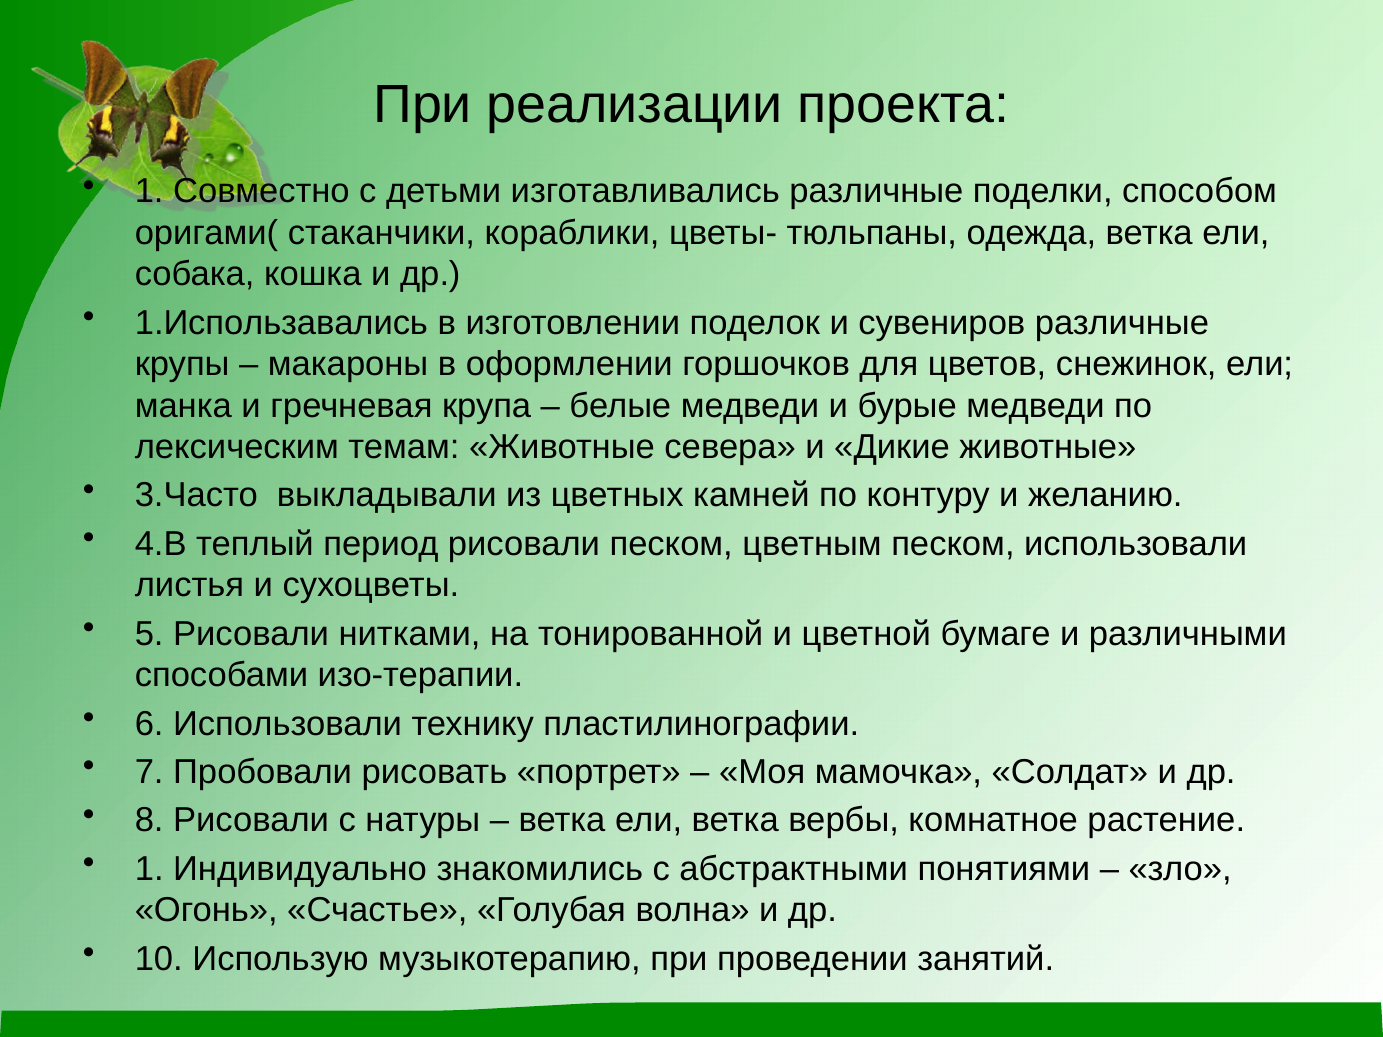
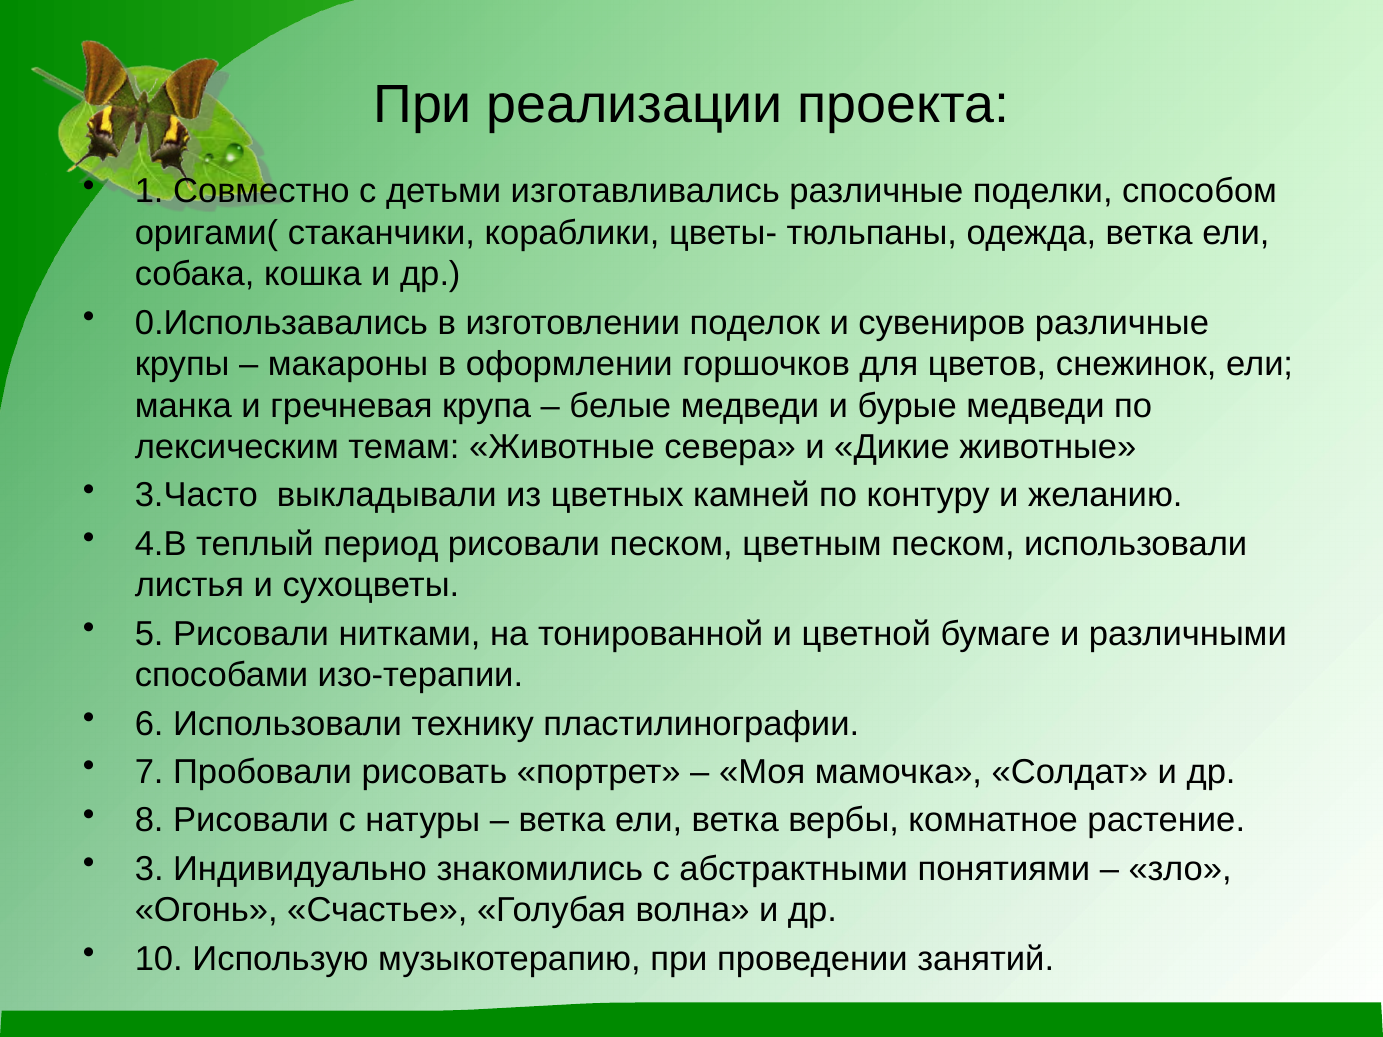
1.Использавались: 1.Использавались -> 0.Использавались (281, 323)
1: 1 -> 3 (149, 869)
